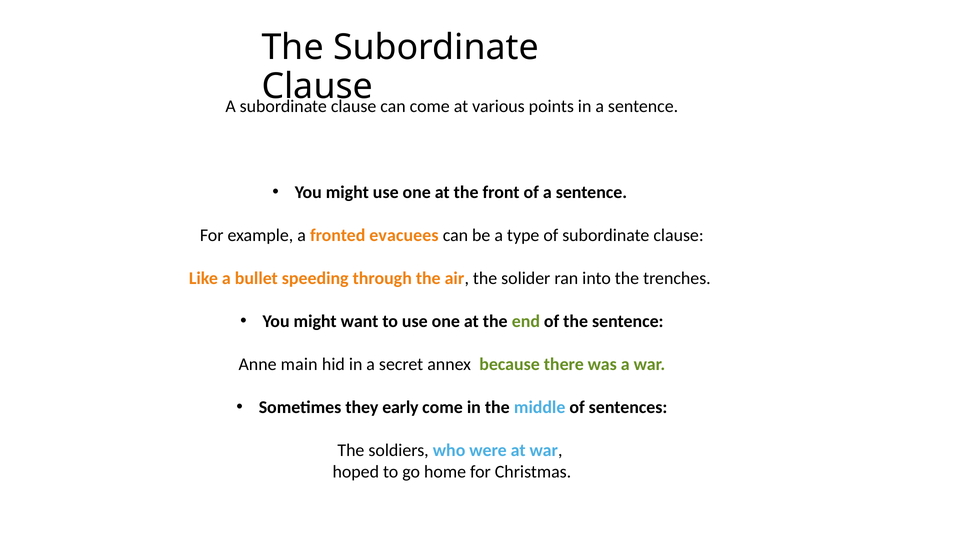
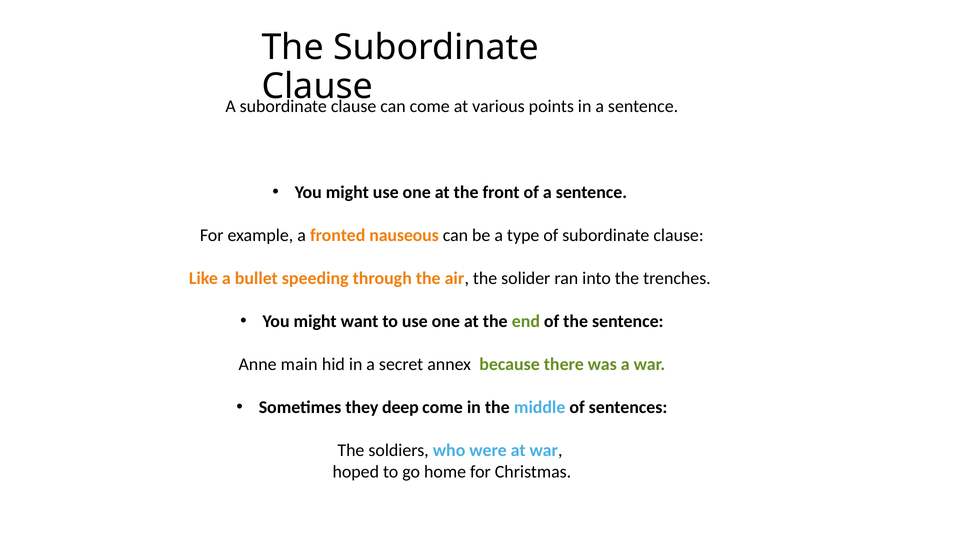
evacuees: evacuees -> nauseous (404, 235)
early: early -> deep (400, 407)
